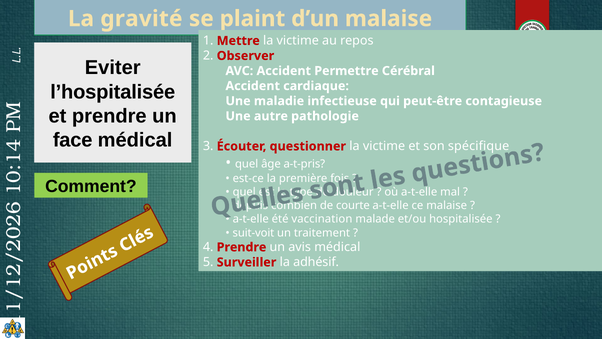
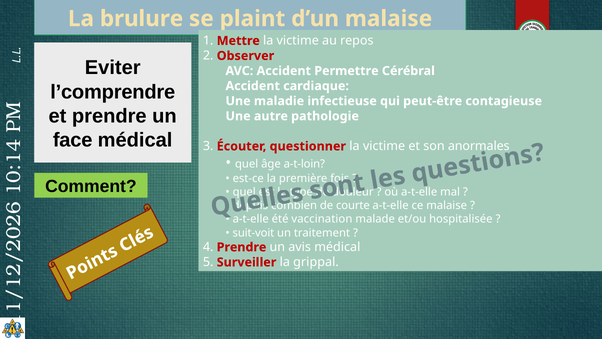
gravité: gravité -> brulure (142, 19)
l’hospitalisée: l’hospitalisée -> l’comprendre (113, 92)
spécifique: spécifique -> anormales (479, 146)
a-t-pris: a-t-pris -> a-t-loin (304, 164)
adhésif: adhésif -> grippal (316, 262)
